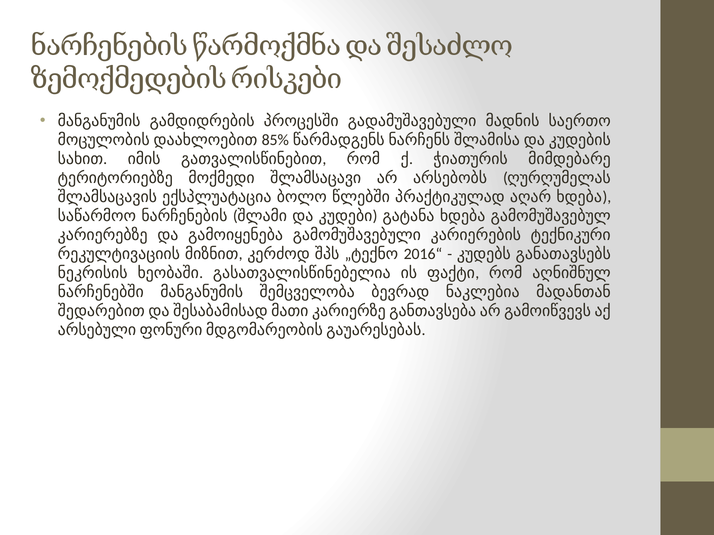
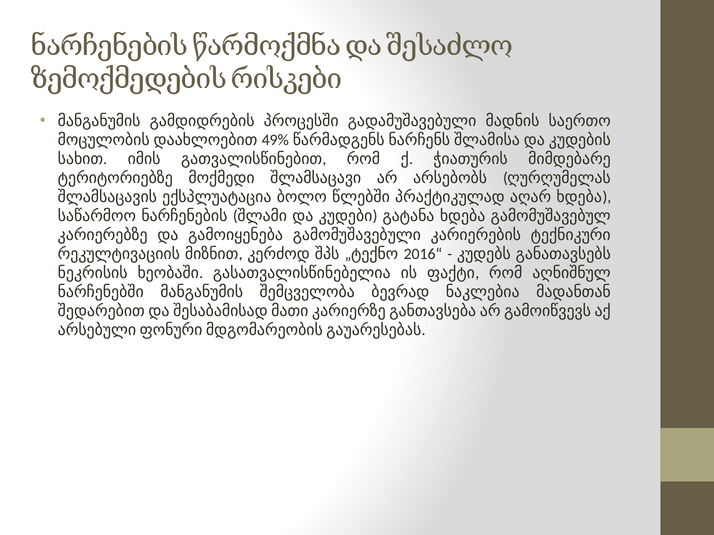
85%: 85% -> 49% (275, 140)
